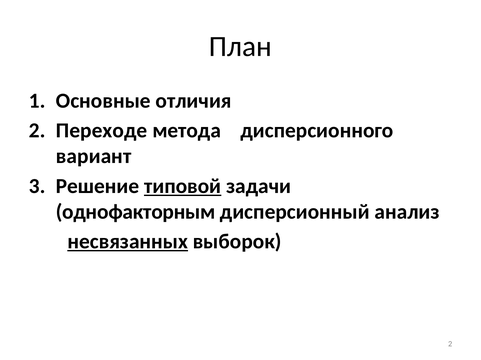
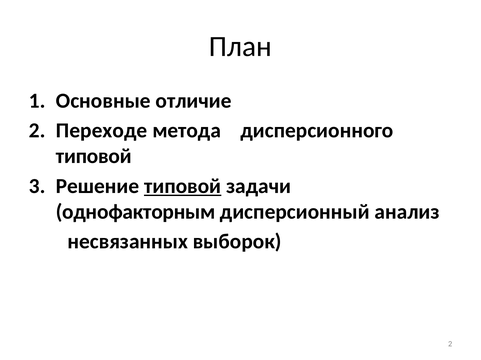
отличия: отличия -> отличие (194, 101)
вариант: вариант -> типовой (94, 157)
несвязанных underline: present -> none (128, 242)
